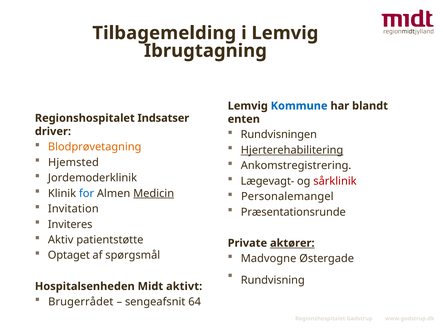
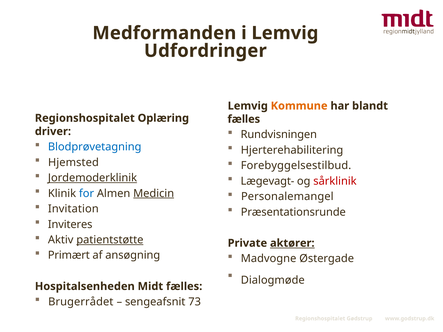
Tilbagemelding: Tilbagemelding -> Medformanden (164, 33)
Ibrugtagning: Ibrugtagning -> Udfordringer (205, 51)
Kommune colour: blue -> orange (299, 106)
Indsatser: Indsatser -> Oplæring (163, 118)
enten: enten -> fælles (244, 119)
Blodprøvetagning colour: orange -> blue (95, 147)
Hjerterehabilitering underline: present -> none (292, 150)
Ankomstregistrering: Ankomstregistrering -> Forebyggelsestilbud (296, 166)
Jordemoderklinik underline: none -> present (93, 178)
patientstøtte underline: none -> present (110, 240)
Optaget: Optaget -> Primært (69, 256)
spørgsmål: spørgsmål -> ansøgning (133, 256)
Rundvisning: Rundvisning -> Dialogmøde (273, 280)
Midt aktivt: aktivt -> fælles (184, 287)
64: 64 -> 73 (195, 302)
